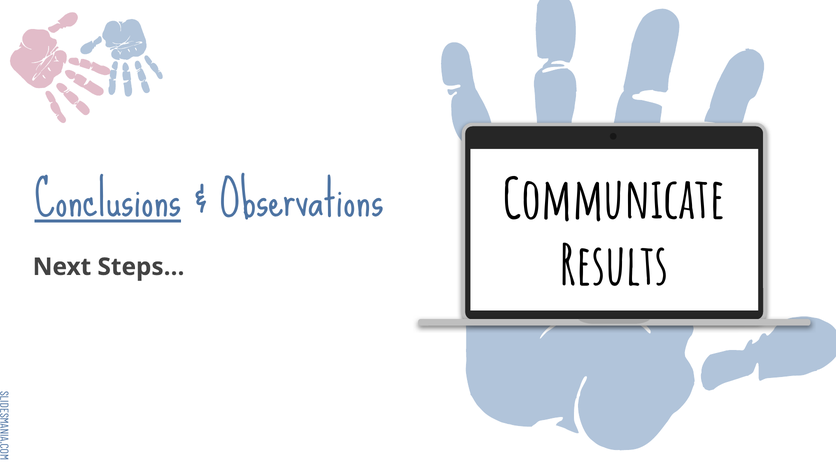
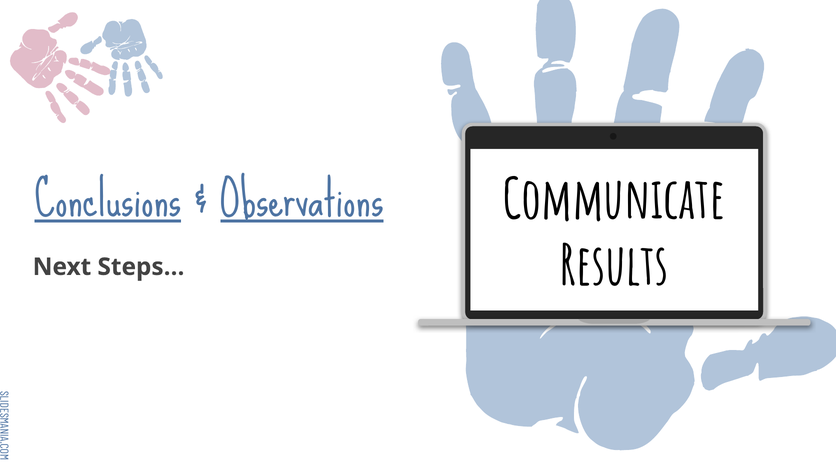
Observations underline: none -> present (302, 200)
